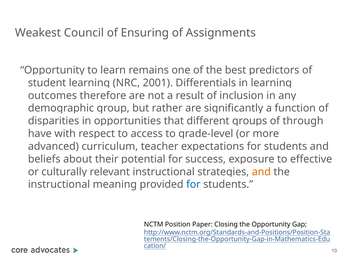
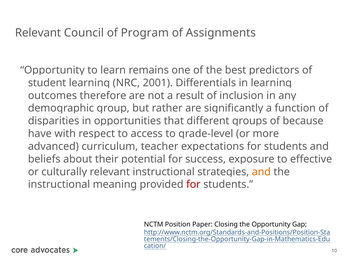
Weakest: Weakest -> Relevant (38, 33)
Ensuring: Ensuring -> Program (145, 33)
through: through -> because (303, 121)
for colour: blue -> red (193, 184)
